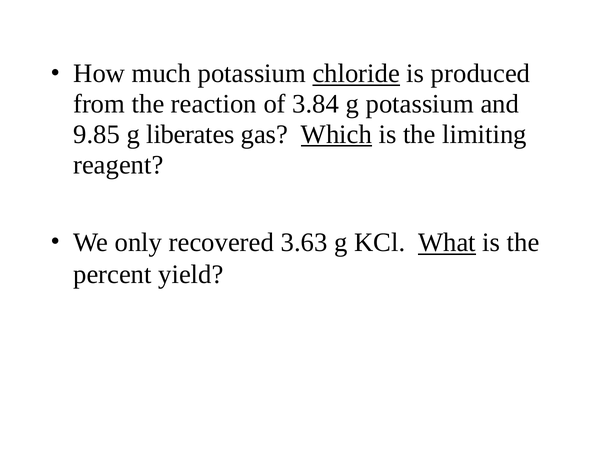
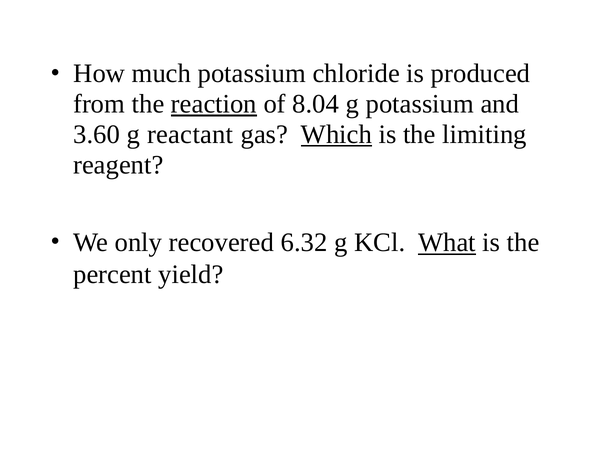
chloride underline: present -> none (356, 74)
reaction underline: none -> present (214, 104)
3.84: 3.84 -> 8.04 (316, 104)
9.85: 9.85 -> 3.60 (97, 134)
liberates: liberates -> reactant (190, 134)
3.63: 3.63 -> 6.32 (304, 243)
